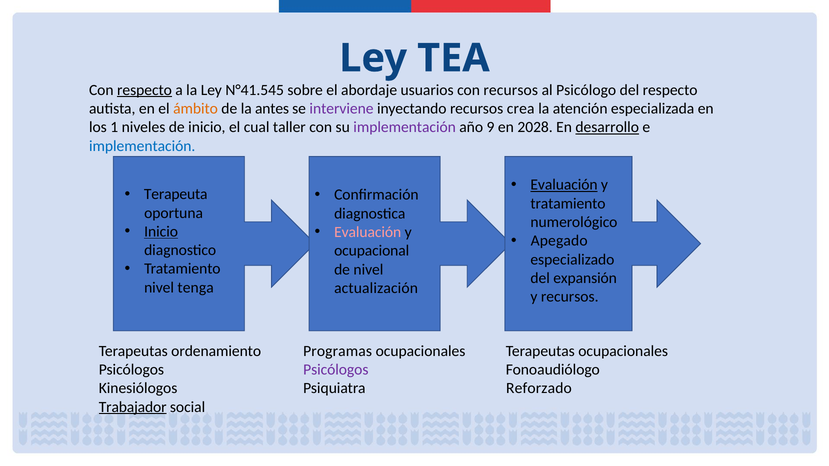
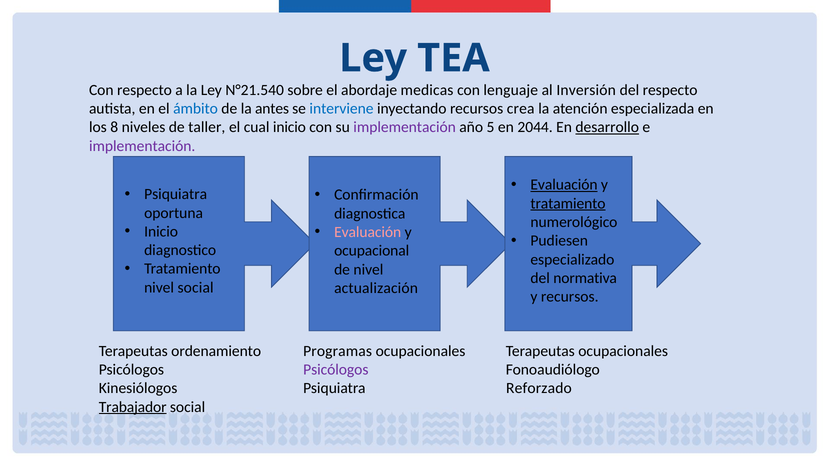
respecto underline: present -> none (144, 90)
N°41.545: N°41.545 -> N°21.540 (255, 90)
usuarios: usuarios -> medicas (427, 90)
recursos: recursos -> lenguaje (511, 90)
Psicólogo: Psicólogo -> Inversión (586, 90)
ámbito colour: orange -> blue (196, 109)
interviene colour: purple -> blue (342, 109)
1: 1 -> 8 (114, 127)
de inicio: inicio -> taller (207, 127)
cual taller: taller -> inicio (289, 127)
9: 9 -> 5 (491, 127)
2028: 2028 -> 2044 (535, 127)
implementación colour: blue -> purple (142, 146)
Terapeuta: Terapeuta -> Psiquiatra (176, 194)
tratamiento underline: none -> present (568, 204)
Inicio underline: present -> none (161, 232)
Apegado: Apegado -> Pudiesen (559, 241)
expansión: expansión -> normativa (585, 278)
nivel tenga: tenga -> social (196, 288)
